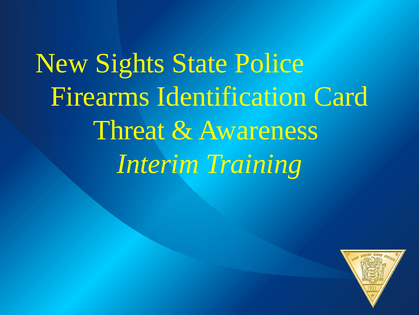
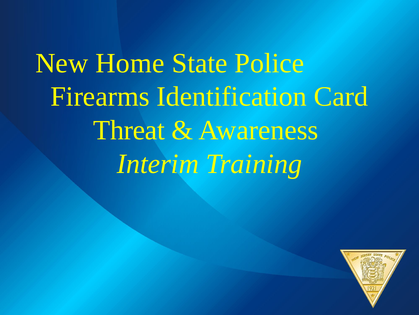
Sights: Sights -> Home (130, 63)
